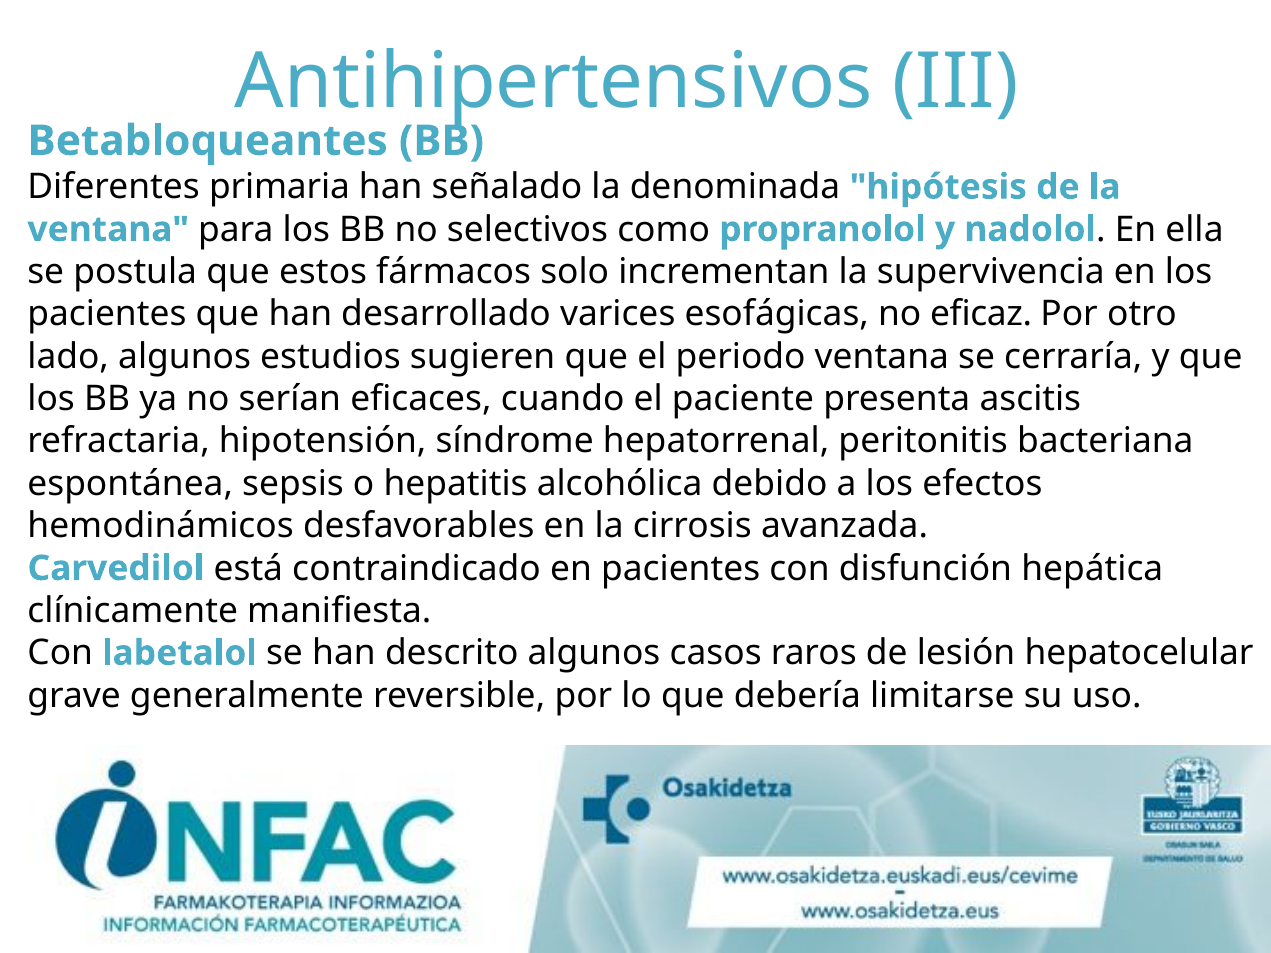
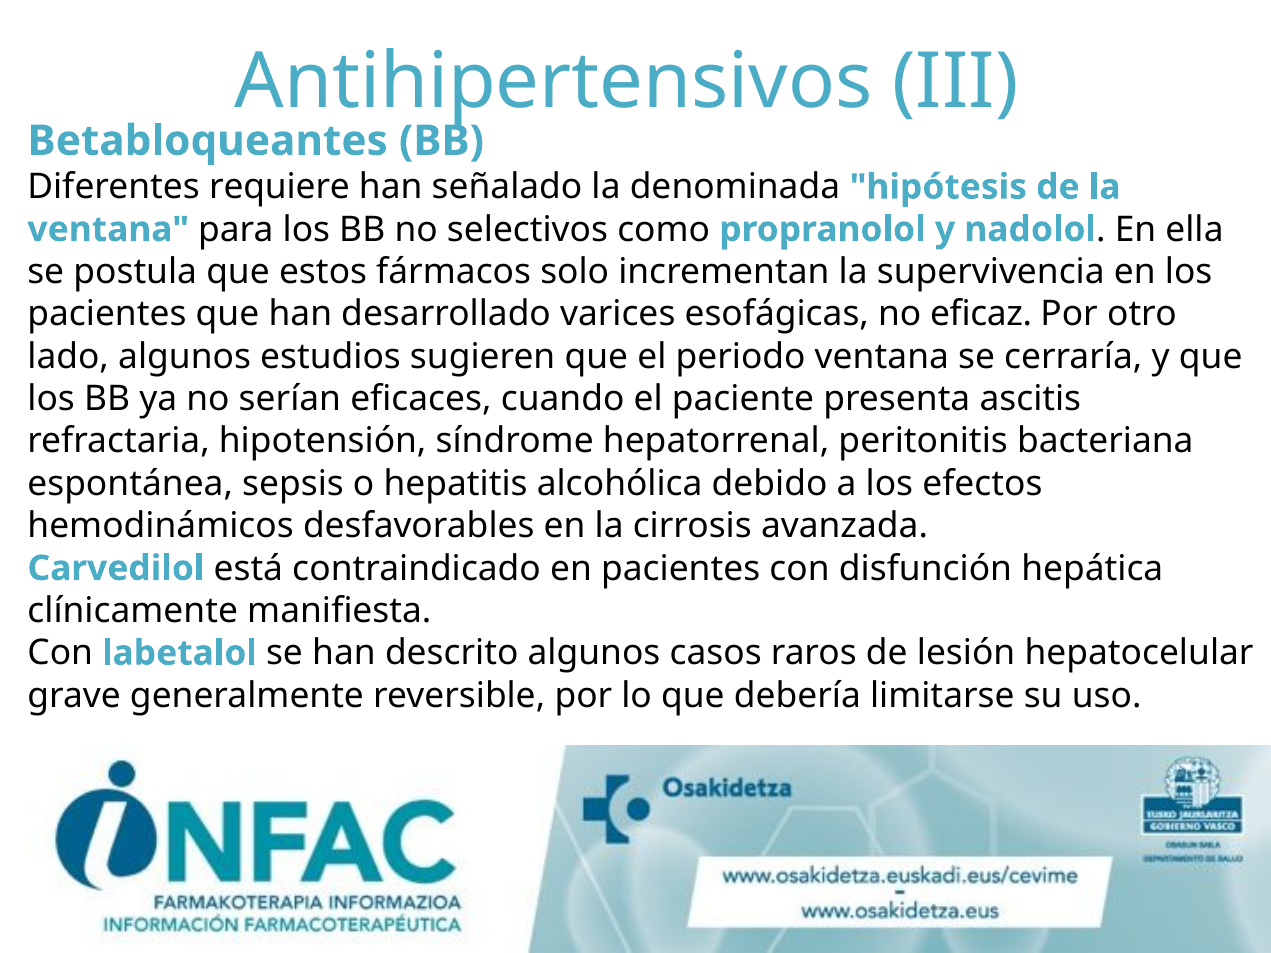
primaria: primaria -> requiere (279, 187)
